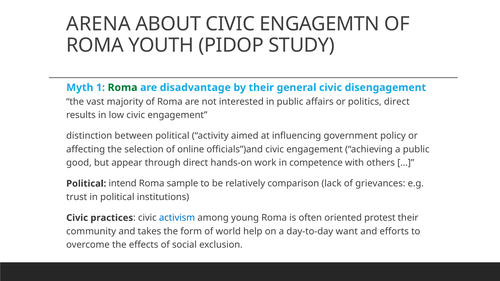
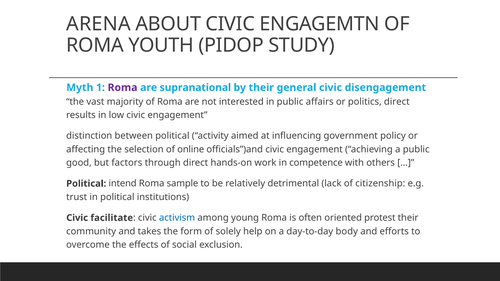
Roma colour: green -> purple (123, 88)
disadvantage: disadvantage -> supranational (195, 88)
appear: appear -> factors (127, 163)
comparison: comparison -> detrimental (293, 184)
grievances: grievances -> citizenship (380, 184)
practices: practices -> facilitate (112, 218)
world: world -> solely (228, 232)
want: want -> body (347, 232)
